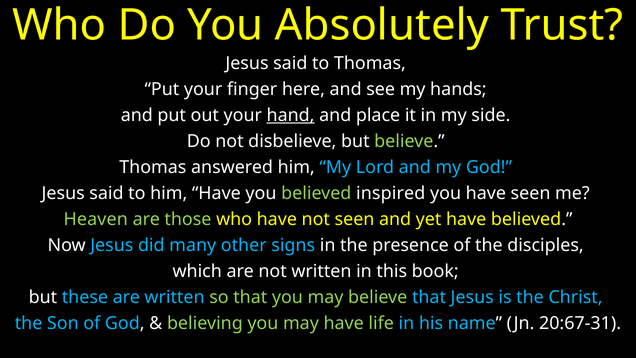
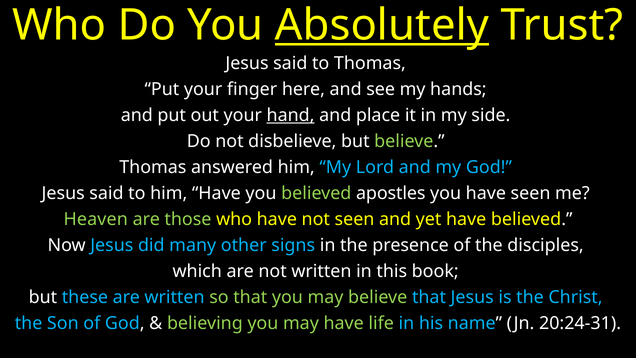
Absolutely underline: none -> present (382, 25)
inspired: inspired -> apostles (391, 193)
20:67-31: 20:67-31 -> 20:24-31 (580, 323)
